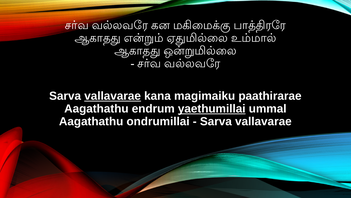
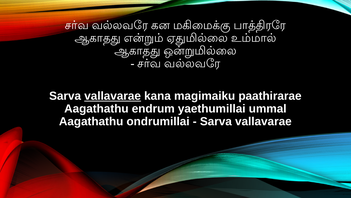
yaethumillai underline: present -> none (212, 108)
